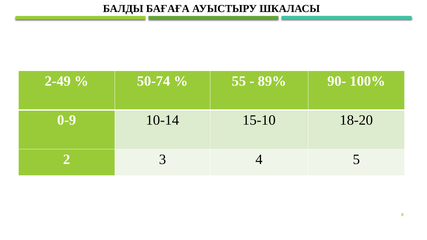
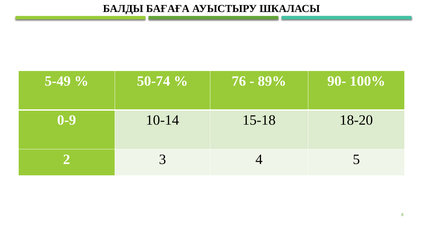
2-49: 2-49 -> 5-49 (58, 81)
55: 55 -> 76 (239, 81)
15-10: 15-10 -> 15-18 (259, 120)
